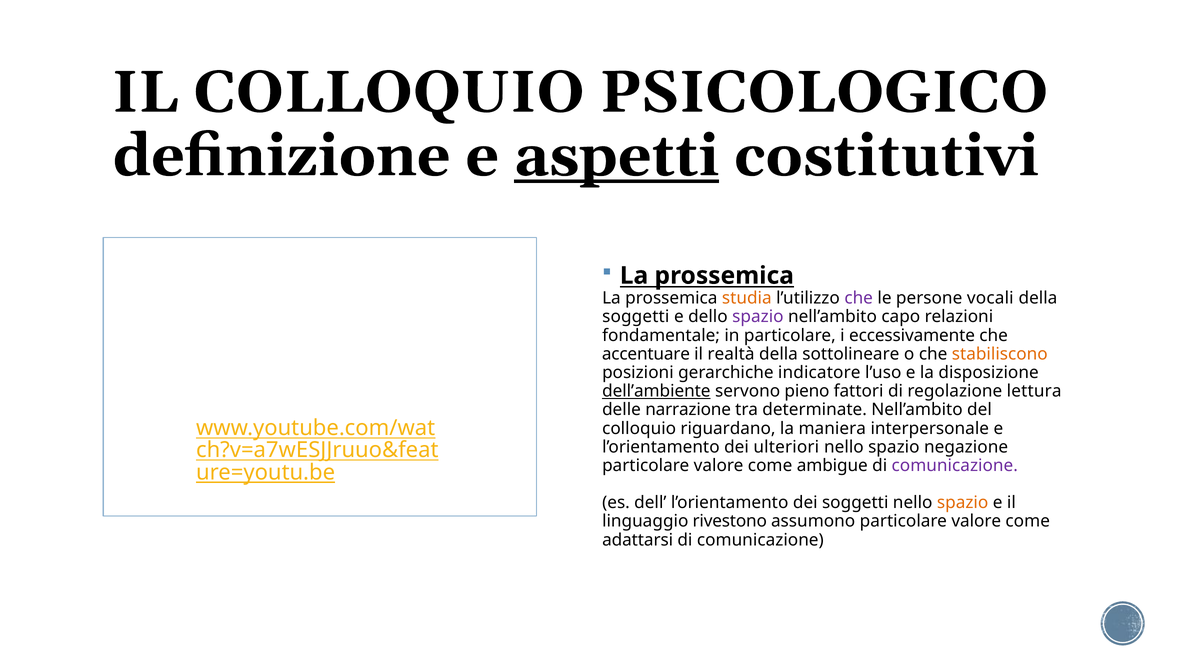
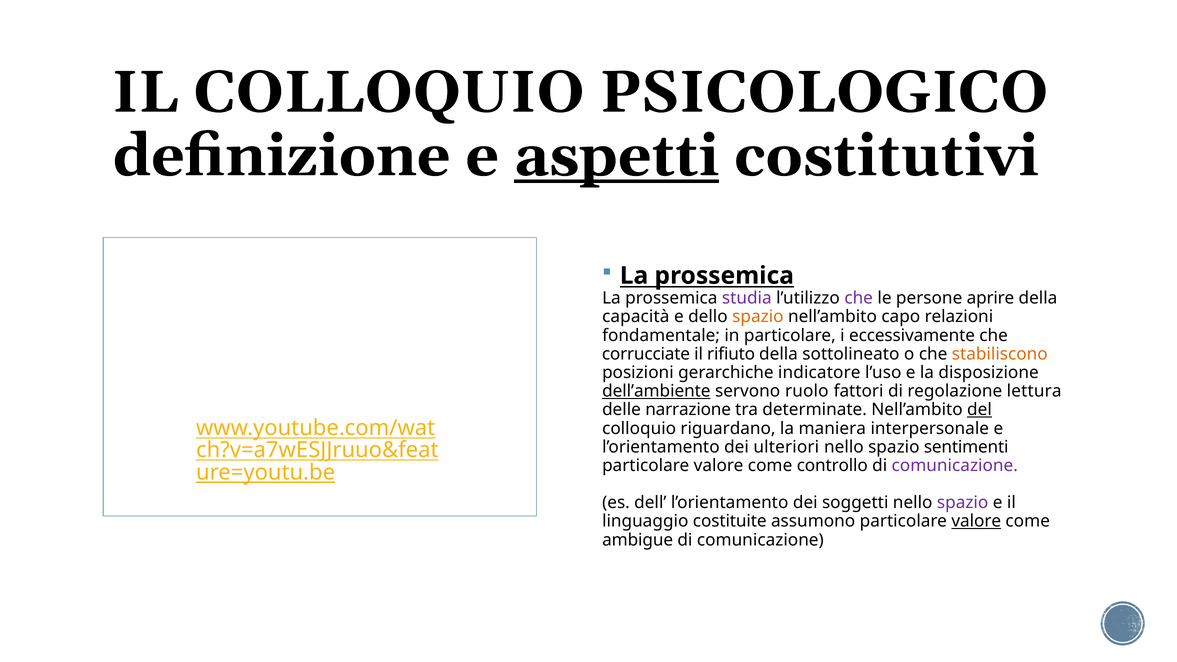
studia colour: orange -> purple (747, 298)
vocali: vocali -> aprire (990, 298)
soggetti: soggetti -> capacità (636, 317)
spazio colour: purple -> orange (758, 317)
accentuare: accentuare -> corrucciate (646, 354)
realtà: realtà -> rifiuto (731, 354)
sottolineare: sottolineare -> sottolineato (851, 354)
pieno: pieno -> ruolo (807, 391)
del underline: none -> present (979, 410)
negazione: negazione -> sentimenti (966, 447)
ambigue: ambigue -> controllo (832, 466)
spazio colour: orange -> purple (963, 503)
rivestono: rivestono -> costituite (730, 521)
valore underline: none -> present (976, 521)
adattarsi: adattarsi -> ambigue (638, 540)
